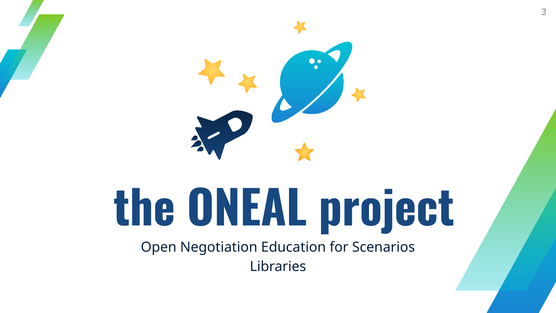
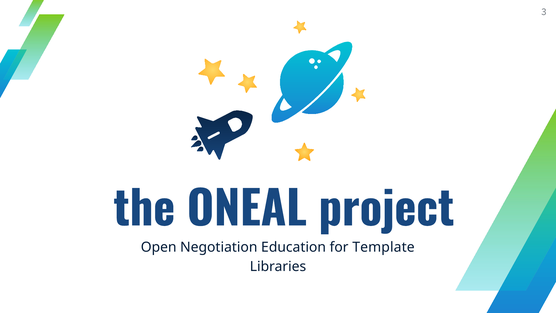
Scenarios: Scenarios -> Template (384, 247)
